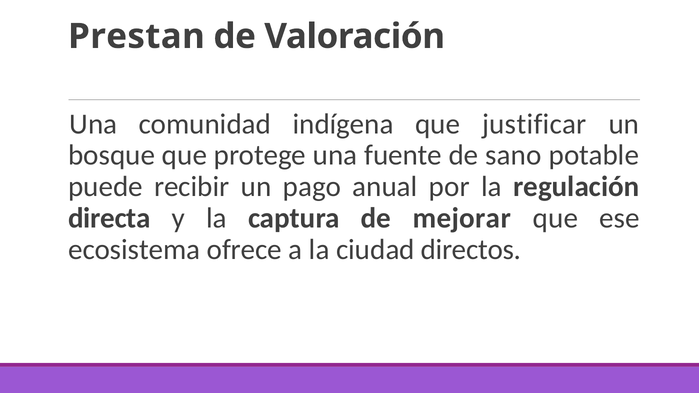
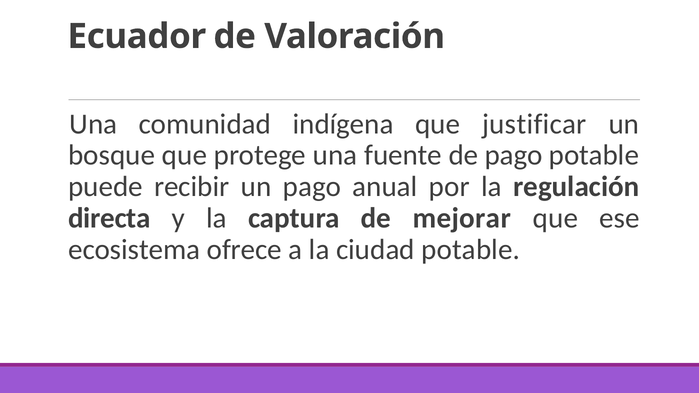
Prestan: Prestan -> Ecuador (137, 36)
de sano: sano -> pago (514, 155)
ciudad directos: directos -> potable (471, 250)
